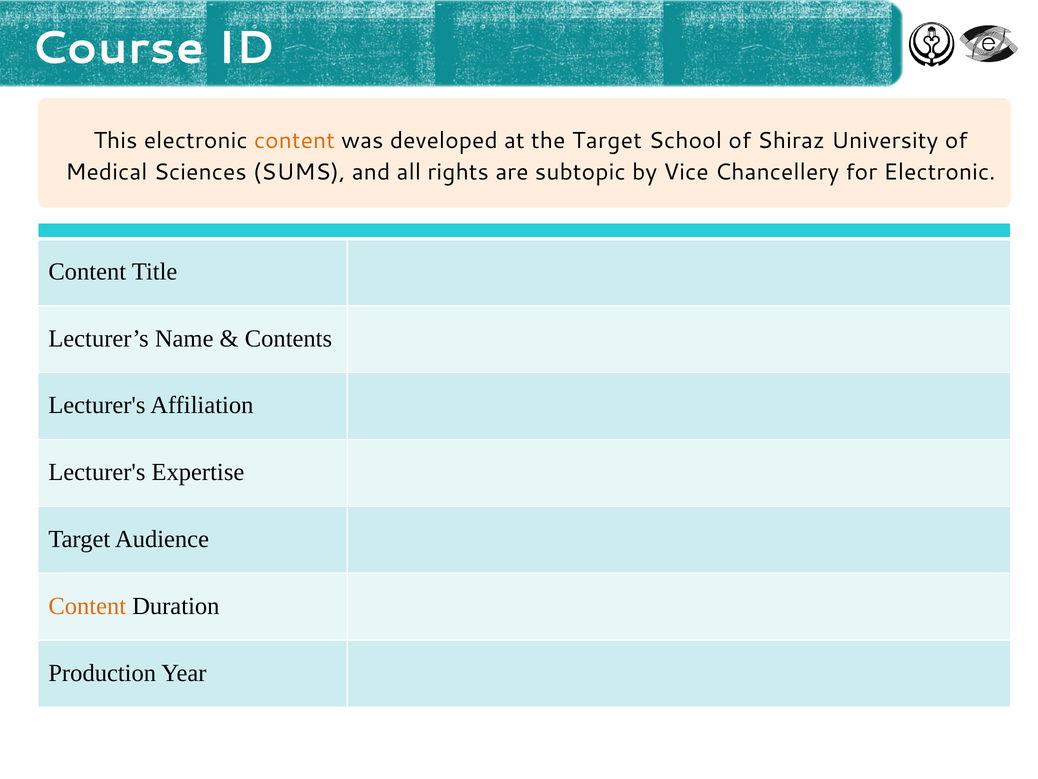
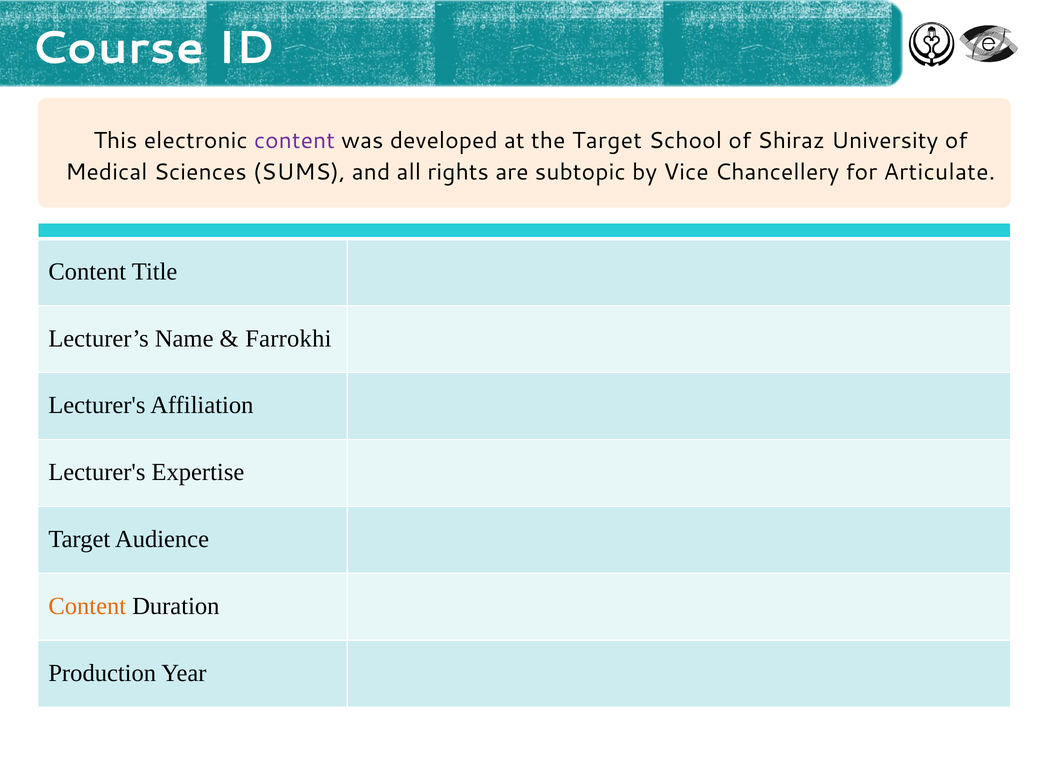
content colour: orange -> purple (294, 141)
for Electronic: Electronic -> Articulate (939, 172)
Contents: Contents -> Farrokhi (288, 338)
